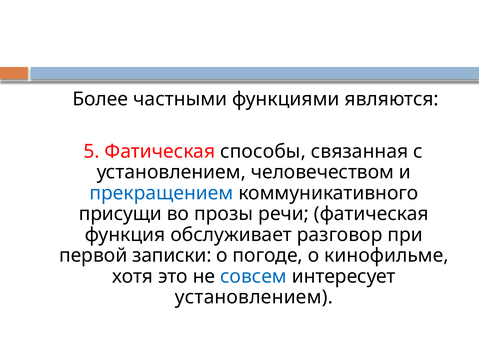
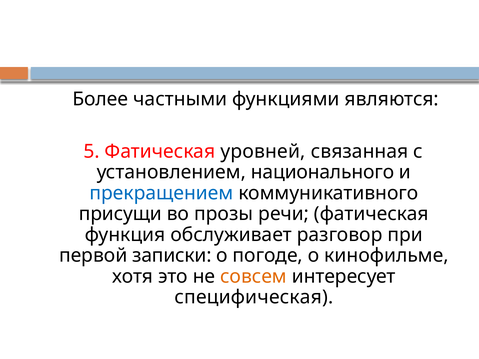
способы: способы -> уровней (263, 151)
человечеством: человечеством -> национального (322, 172)
совсем colour: blue -> orange (253, 277)
установлением: установлением -> специфическая (254, 297)
